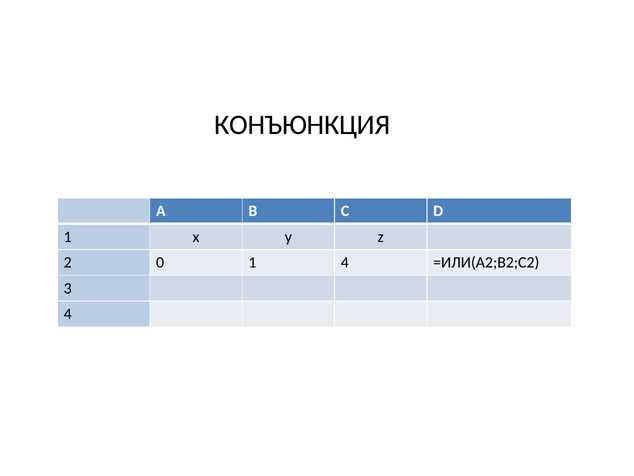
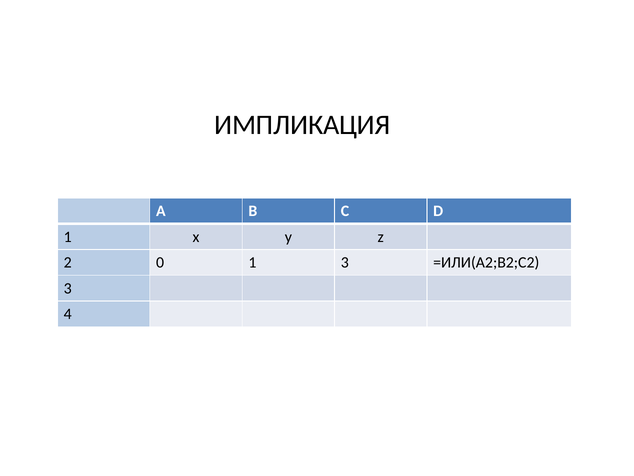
КОНЪЮНКЦИЯ: КОНЪЮНКЦИЯ -> ИМПЛИКАЦИЯ (302, 125)
1 4: 4 -> 3 (345, 262)
